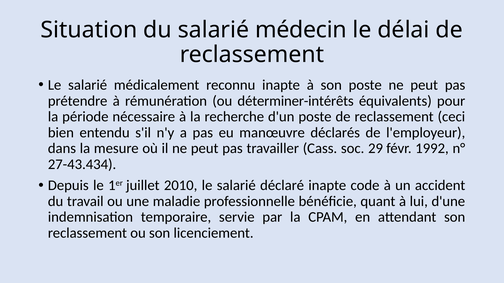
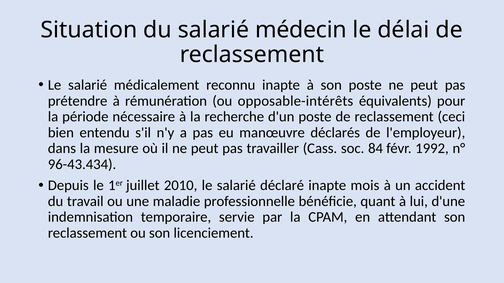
déterminer-intérêts: déterminer-intérêts -> opposable-intérêts (295, 101)
29: 29 -> 84 (376, 149)
27-43.434: 27-43.434 -> 96-43.434 (82, 165)
code: code -> mois (365, 186)
